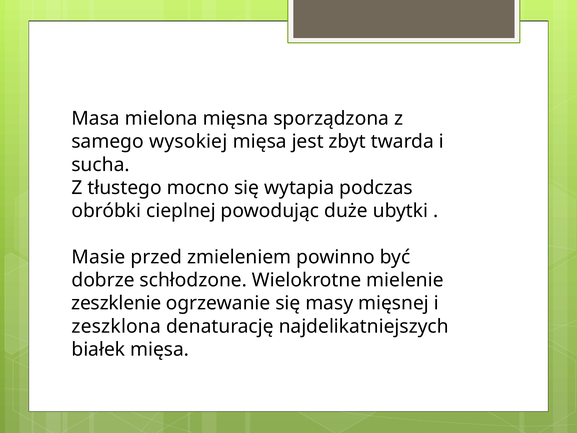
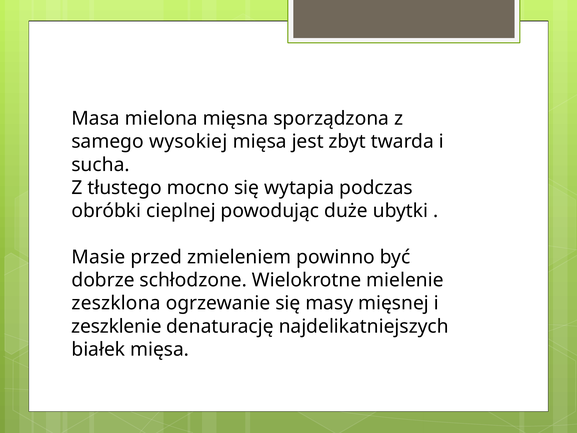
zeszklenie: zeszklenie -> zeszklona (116, 303)
zeszklona: zeszklona -> zeszklenie (116, 326)
